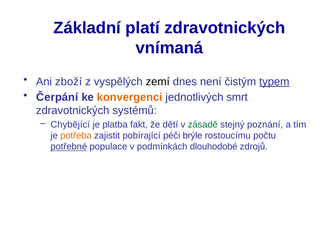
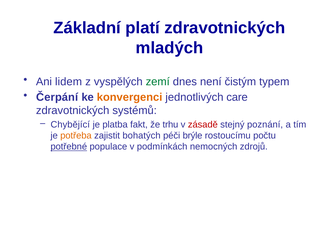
vnímaná: vnímaná -> mladých (169, 48)
zboží: zboží -> lidem (69, 82)
zemí colour: black -> green (158, 82)
typem underline: present -> none (274, 82)
smrt: smrt -> care (237, 97)
dětí: dětí -> trhu (170, 124)
zásadě colour: green -> red (203, 124)
pobírající: pobírající -> bohatých (142, 135)
dlouhodobé: dlouhodobé -> nemocných (214, 147)
